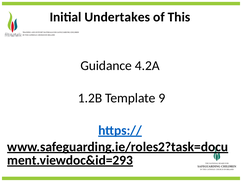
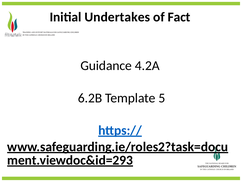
This: This -> Fact (179, 17)
1.2B: 1.2B -> 6.2B (90, 98)
9: 9 -> 5 (162, 98)
